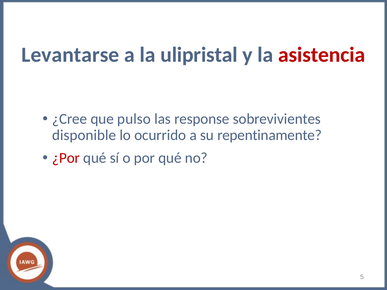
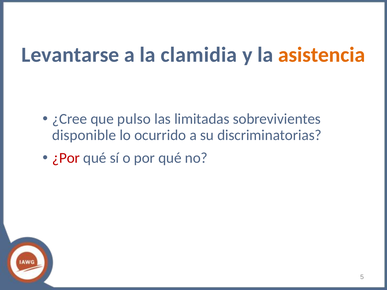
ulipristal: ulipristal -> clamidia (199, 55)
asistencia colour: red -> orange (322, 55)
response: response -> limitadas (202, 119)
repentinamente: repentinamente -> discriminatorias (269, 135)
